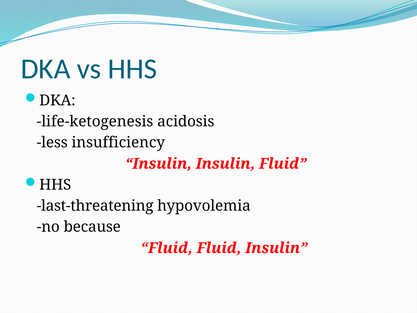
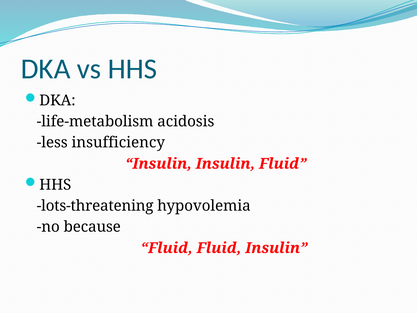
life-ketogenesis: life-ketogenesis -> life-metabolism (95, 121)
last-threatening: last-threatening -> lots-threatening (95, 206)
